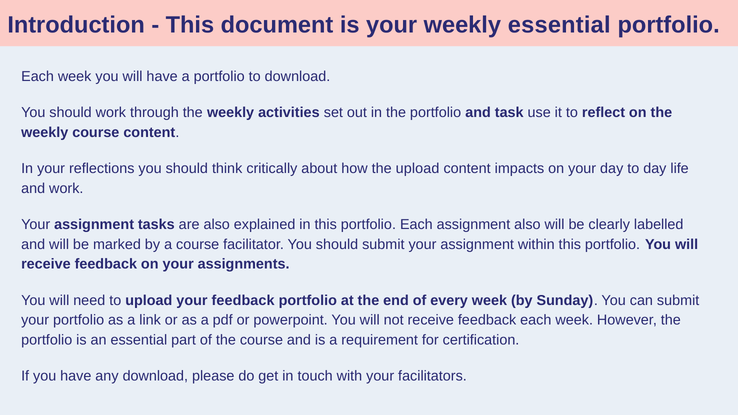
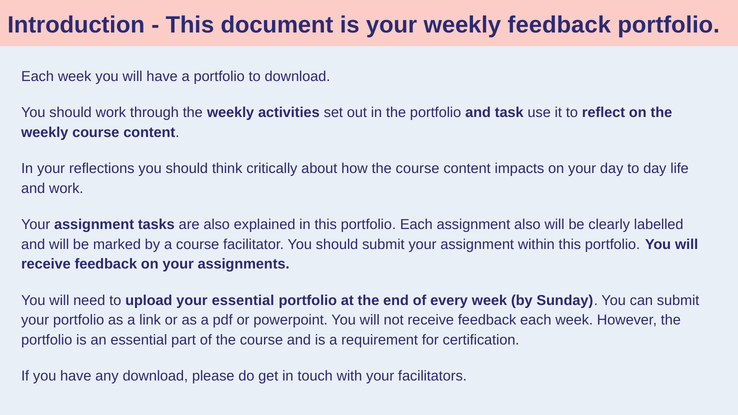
weekly essential: essential -> feedback (559, 25)
how the upload: upload -> course (418, 169)
your feedback: feedback -> essential (243, 300)
